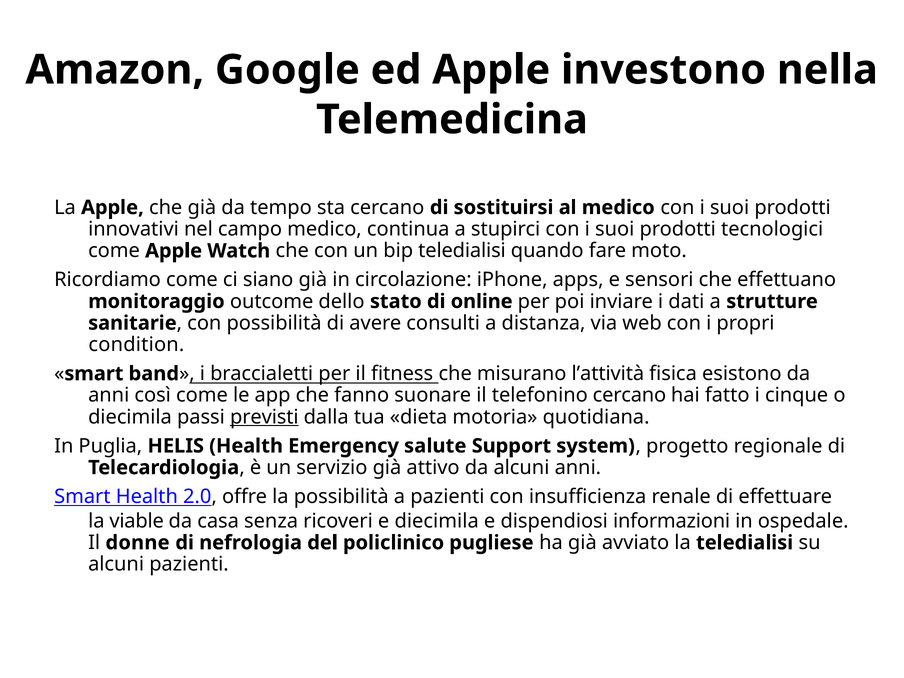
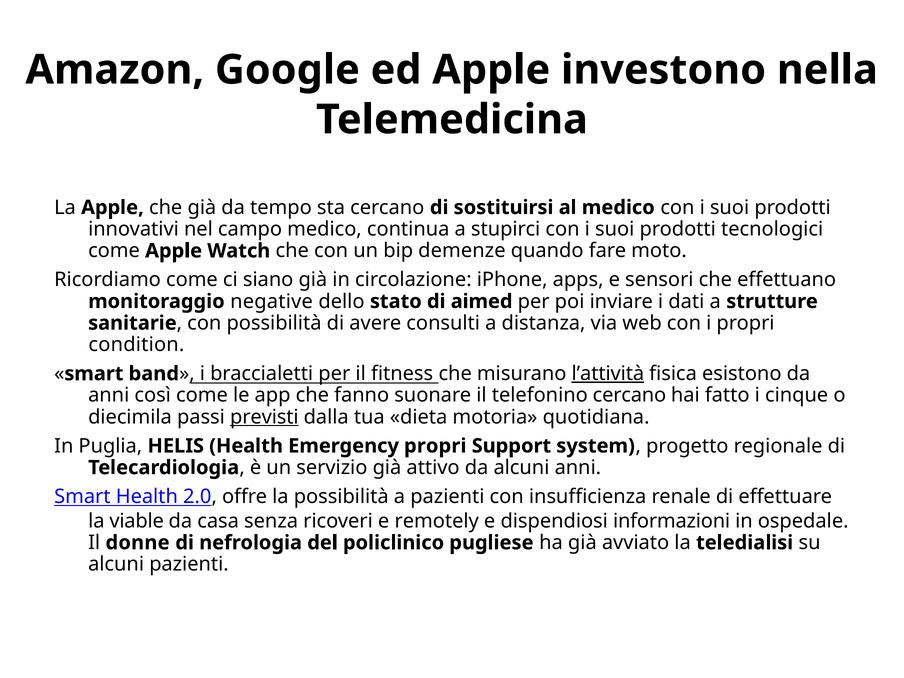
bip teledialisi: teledialisi -> demenze (462, 251)
outcome: outcome -> negative (272, 301)
online: online -> aimed (482, 301)
l’attività underline: none -> present (608, 374)
Emergency salute: salute -> propri (435, 446)
e diecimila: diecimila -> remotely (437, 521)
